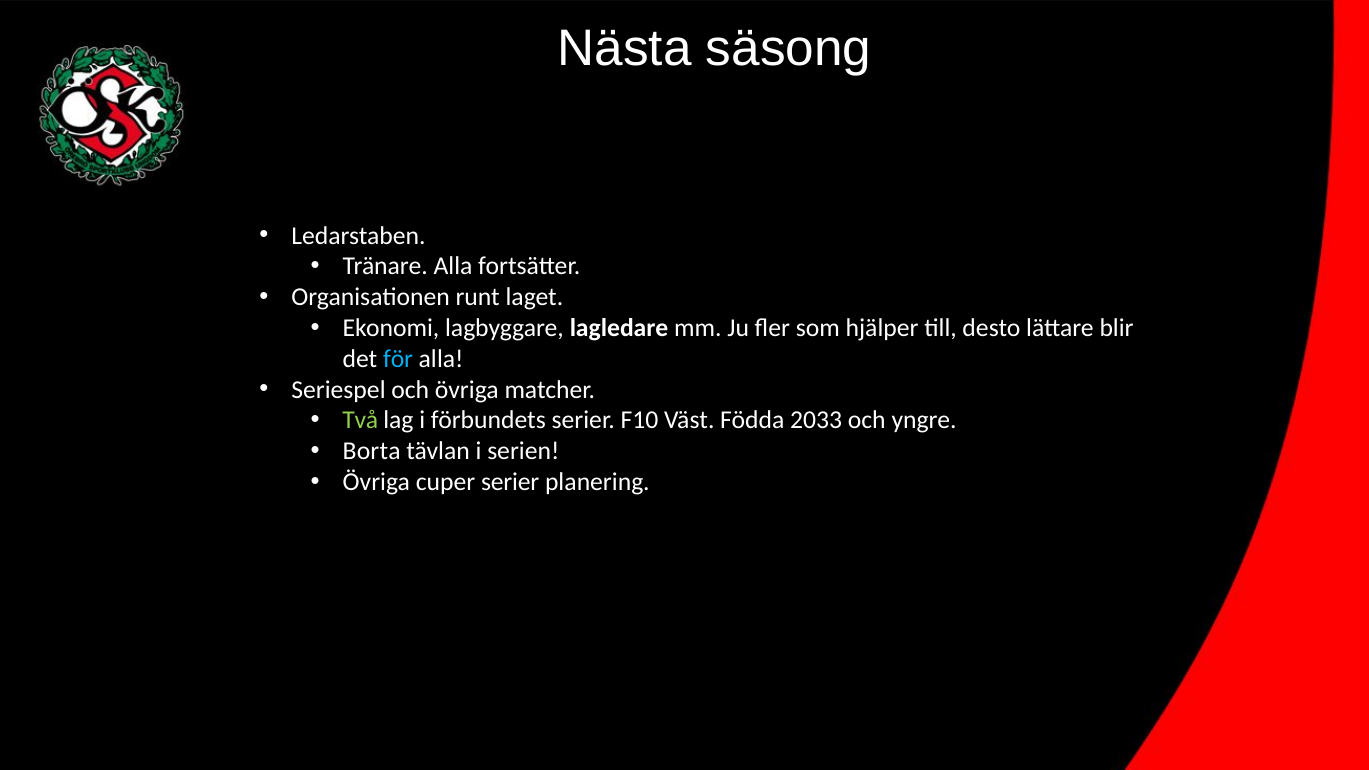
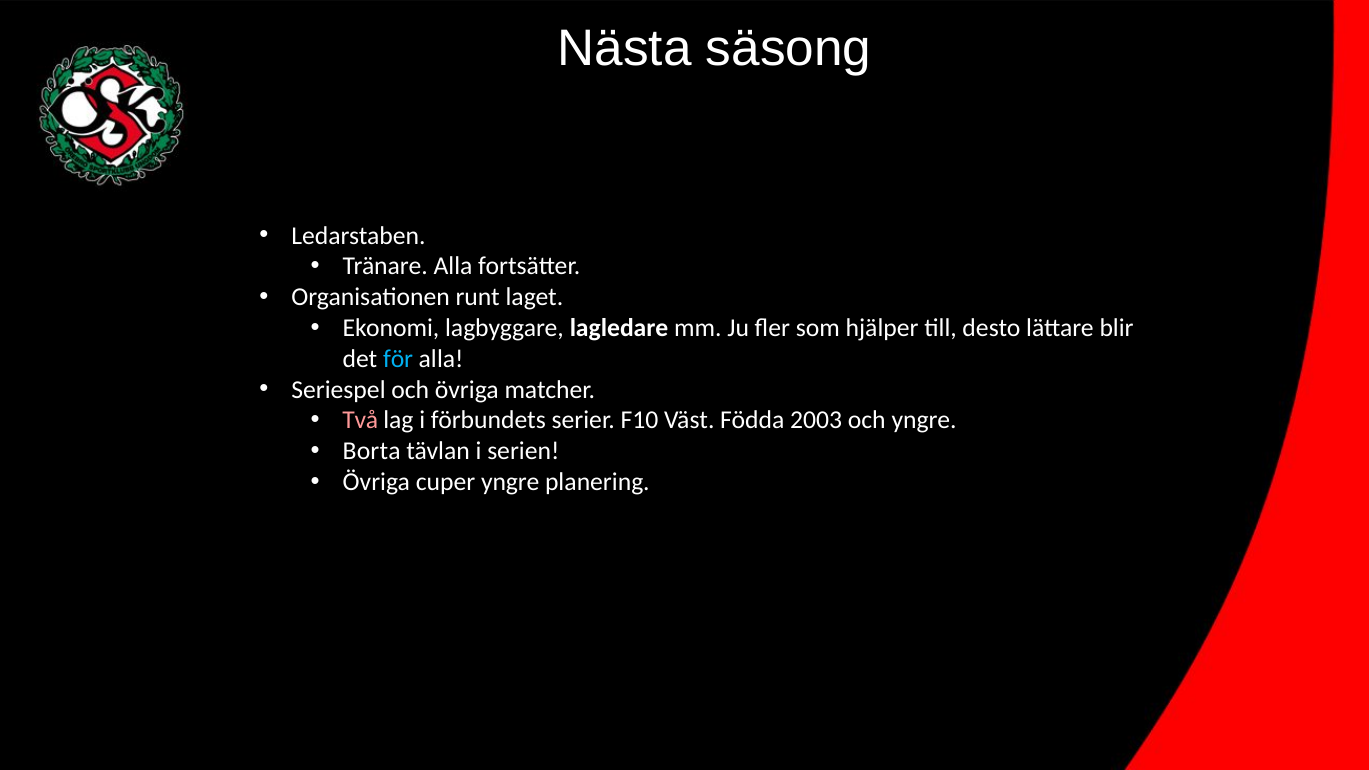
Två colour: light green -> pink (360, 421)
2033: 2033 -> 2003 (816, 421)
cuper serier: serier -> yngre (510, 482)
